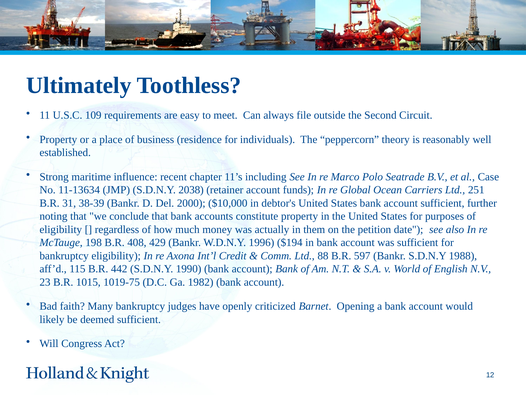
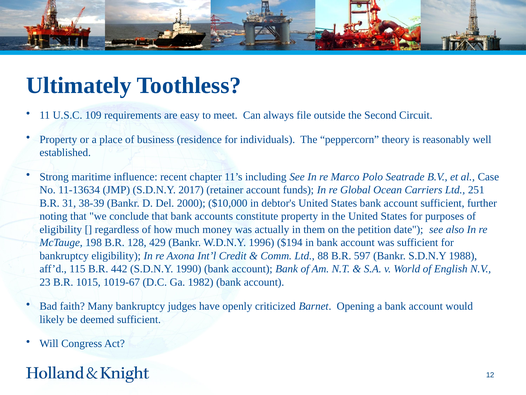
2038: 2038 -> 2017 (191, 190)
408: 408 -> 128 (137, 242)
1019-75: 1019-75 -> 1019-67 (122, 282)
